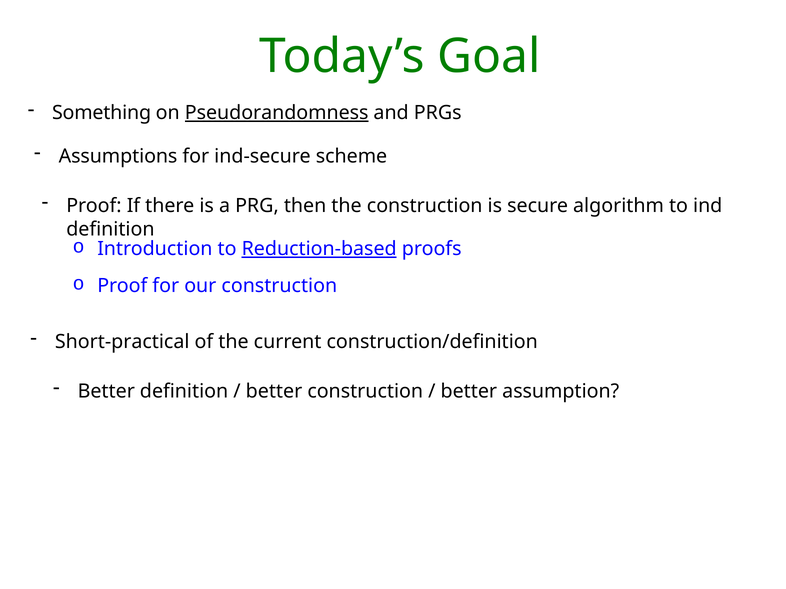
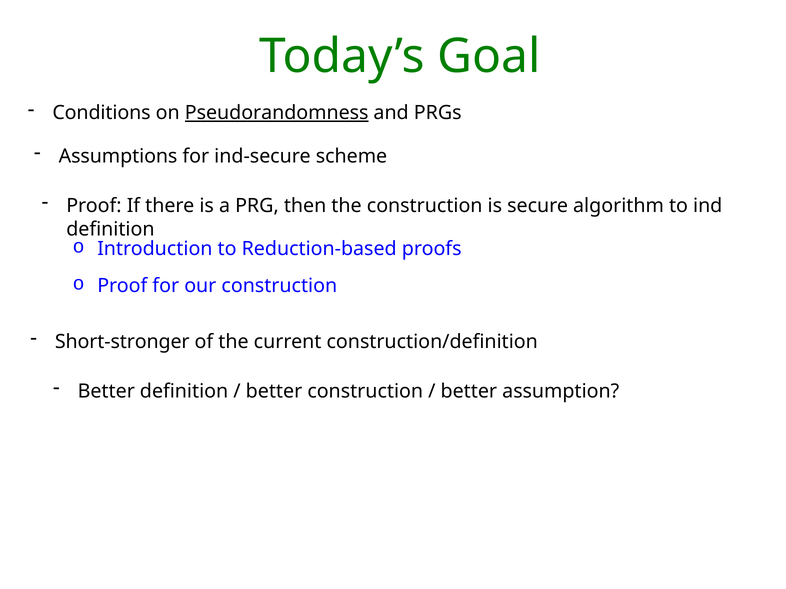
Something: Something -> Conditions (102, 113)
Reduction-based underline: present -> none (319, 249)
Short-practical: Short-practical -> Short-stronger (122, 342)
